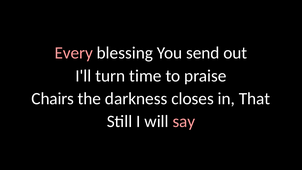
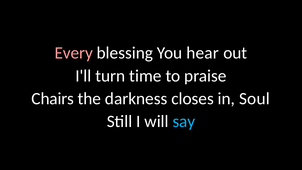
send: send -> hear (203, 53)
That: That -> Soul (254, 99)
say colour: pink -> light blue (184, 121)
